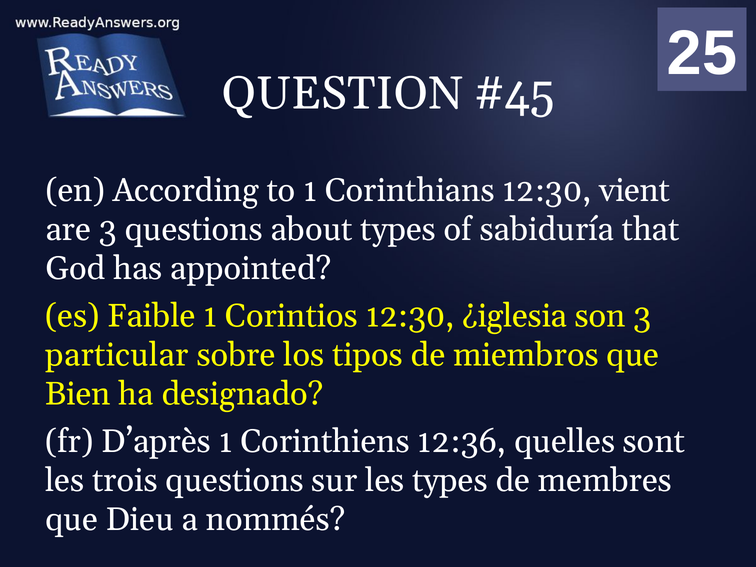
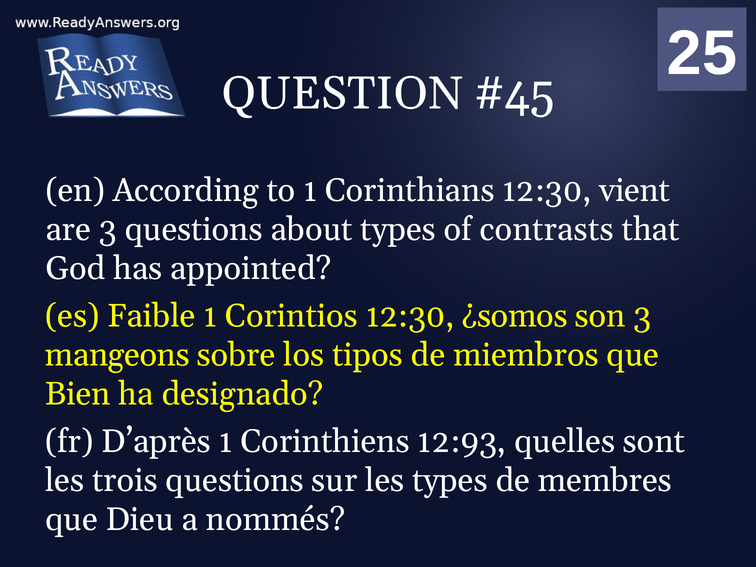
sabiduría: sabiduría -> contrasts (547, 230)
¿iglesia: ¿iglesia -> ¿somos (515, 316)
particular: particular -> mangeons (117, 355)
12:36: 12:36 -> 12:93 (462, 441)
